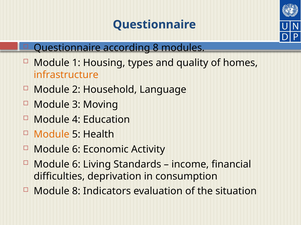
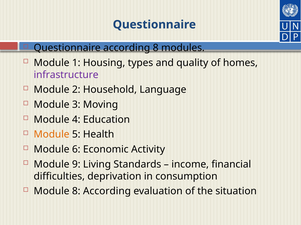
infrastructure colour: orange -> purple (66, 75)
6: 6 -> 9 (76, 165)
8 Indicators: Indicators -> According (107, 192)
